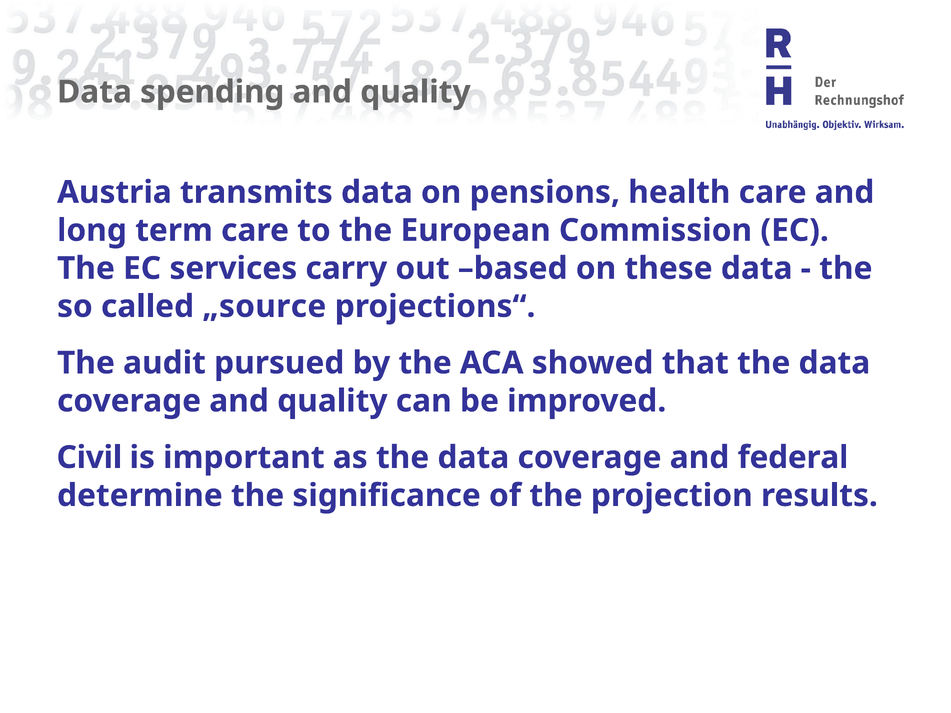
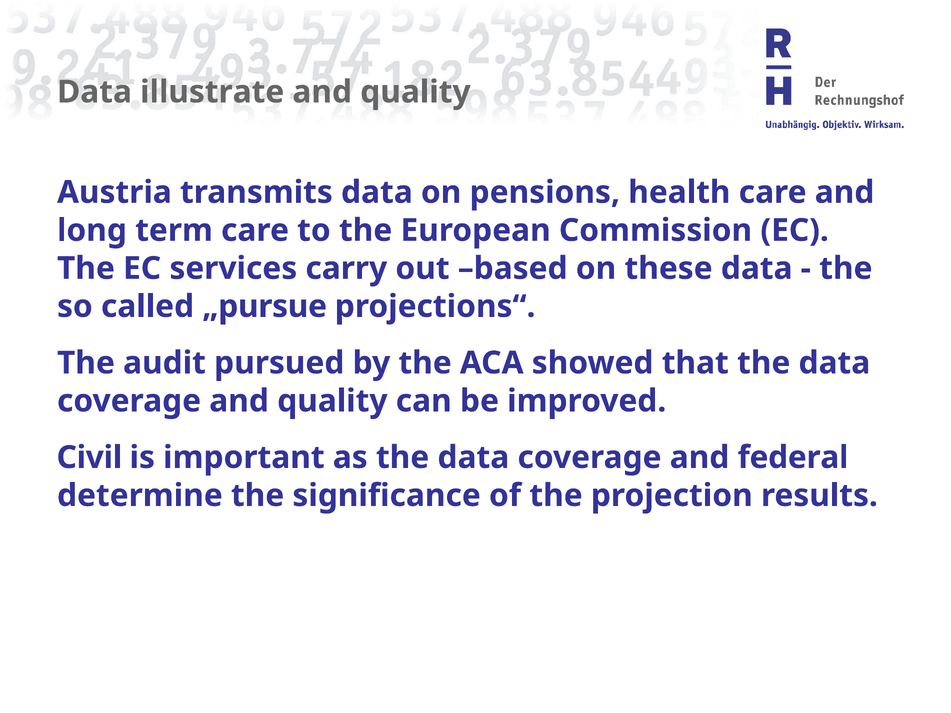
spending: spending -> illustrate (212, 92)
„source: „source -> „pursue (265, 307)
